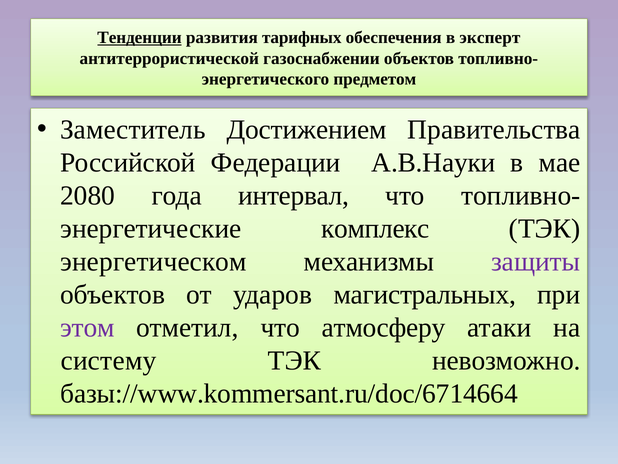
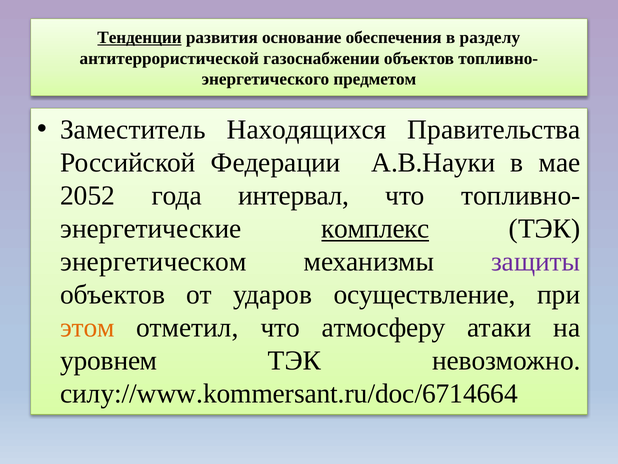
тарифных: тарифных -> основание (302, 38)
эксперт: эксперт -> разделу (490, 38)
Достижением: Достижением -> Находящихся (307, 130)
2080: 2080 -> 2052 (88, 196)
комплекс underline: none -> present (375, 229)
магистральных: магистральных -> осуществление (425, 294)
этом colour: purple -> orange (87, 327)
систему: систему -> уровнем (109, 360)
базы://www.kommersant.ru/doc/6714664: базы://www.kommersant.ru/doc/6714664 -> силу://www.kommersant.ru/doc/6714664 (289, 393)
